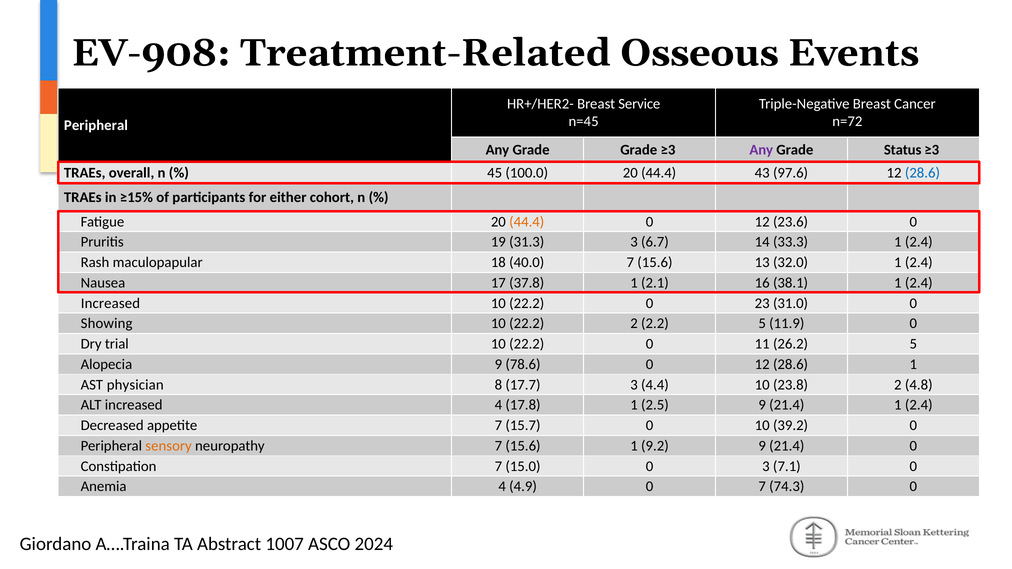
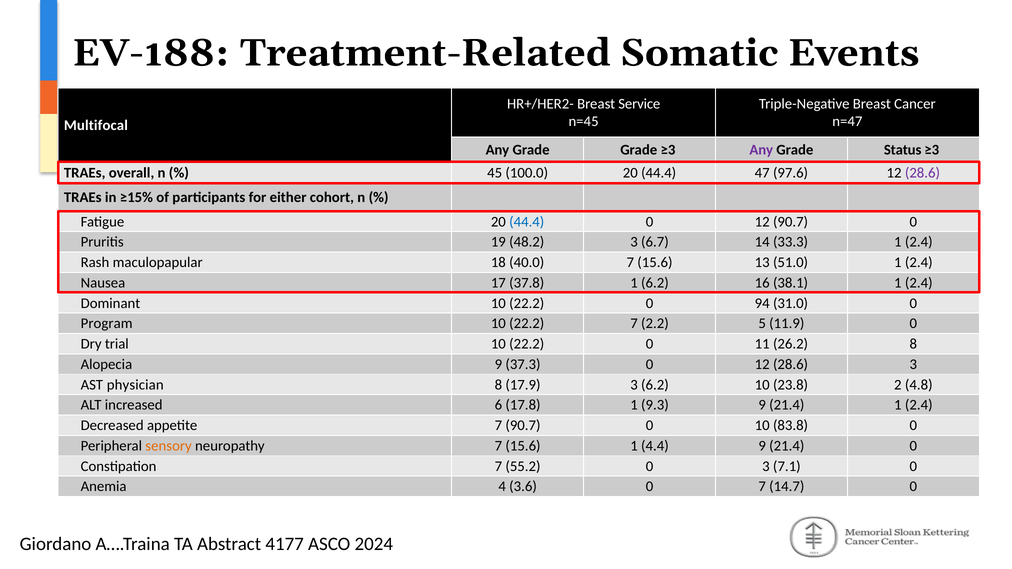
EV-908: EV-908 -> EV-188 (151, 53)
Osseous: Osseous -> Somatic (699, 53)
n=72: n=72 -> n=47 (847, 122)
Peripheral: Peripheral -> Multifocal (96, 125)
43: 43 -> 47 (762, 173)
28.6 colour: blue -> purple (922, 173)
44.4 colour: orange -> blue (527, 222)
12 23.6: 23.6 -> 90.7 (791, 222)
31.3: 31.3 -> 48.2 (527, 242)
32.0: 32.0 -> 51.0 (791, 263)
1 2.1: 2.1 -> 6.2 (655, 283)
Increased: Increased -> Dominant (110, 303)
23: 23 -> 94 (762, 303)
Showing: Showing -> Program (107, 324)
22.2 2: 2 -> 7 (634, 324)
26.2 5: 5 -> 8 (913, 344)
78.6: 78.6 -> 37.3 (523, 364)
28.6 1: 1 -> 3 (913, 364)
17.7: 17.7 -> 17.9 (523, 385)
3 4.4: 4.4 -> 6.2 (655, 385)
increased 4: 4 -> 6 (498, 405)
2.5: 2.5 -> 9.3 (655, 405)
7 15.7: 15.7 -> 90.7 (523, 426)
39.2: 39.2 -> 83.8 (791, 426)
9.2: 9.2 -> 4.4 (655, 446)
15.0: 15.0 -> 55.2 (523, 466)
4.9: 4.9 -> 3.6 (523, 487)
74.3: 74.3 -> 14.7 (787, 487)
1007: 1007 -> 4177 (285, 544)
